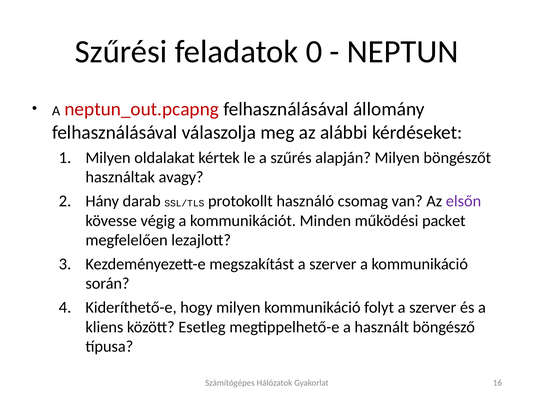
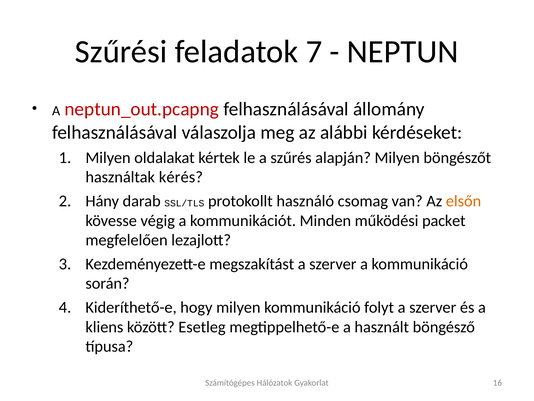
0: 0 -> 7 (314, 52)
avagy: avagy -> kérés (181, 177)
elsőn colour: purple -> orange (464, 201)
